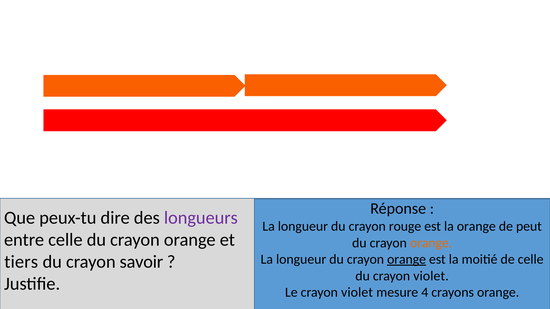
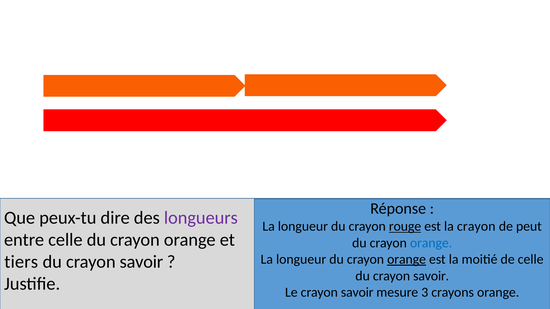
rouge underline: none -> present (405, 227)
la orange: orange -> crayon (476, 227)
orange colour: orange -> blue (431, 243)
violet: violet -> savoir (431, 276)
Le crayon violet: violet -> savoir (357, 293)
4: 4 -> 3 (425, 293)
